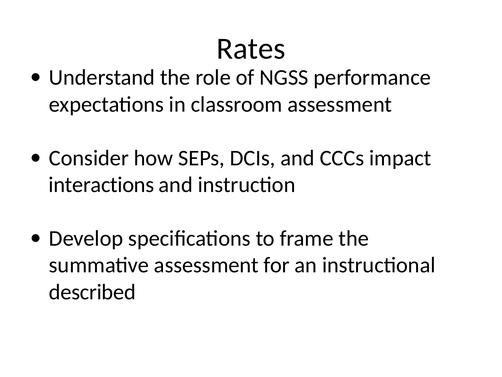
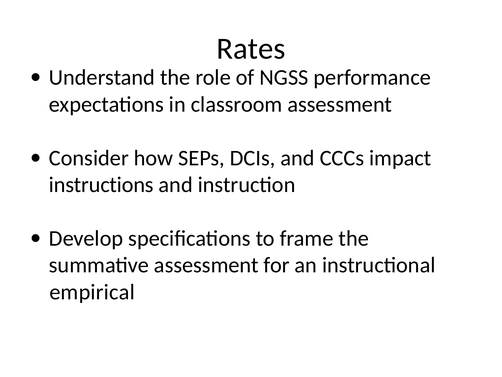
interactions: interactions -> instructions (101, 185)
described: described -> empirical (92, 292)
